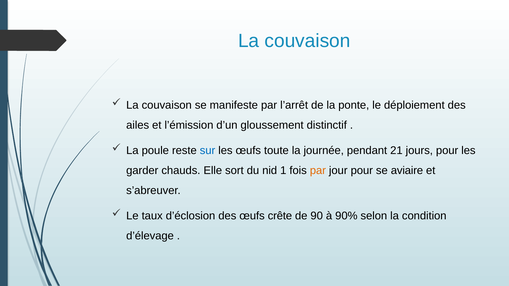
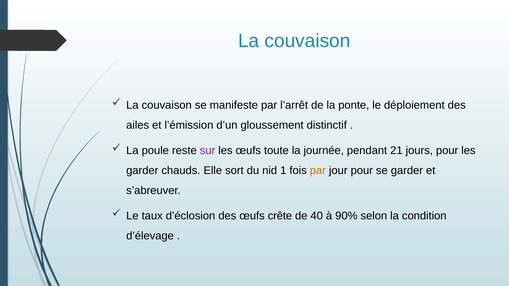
sur colour: blue -> purple (208, 150)
se aviaire: aviaire -> garder (407, 171)
90: 90 -> 40 (317, 216)
